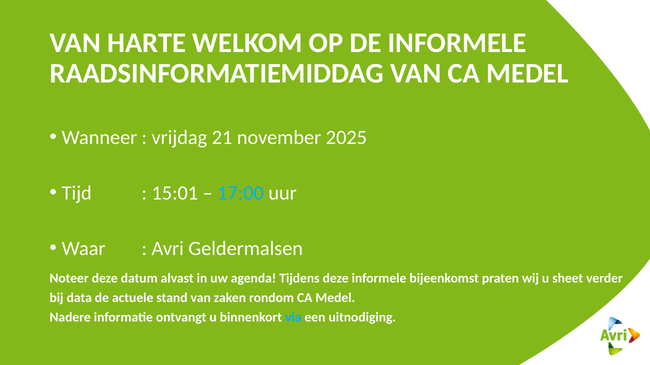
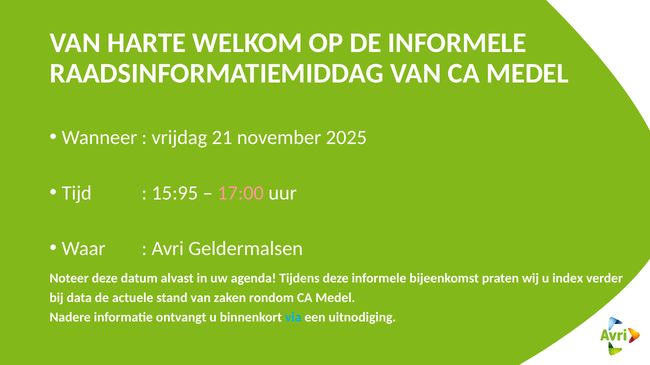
15:01: 15:01 -> 15:95 (175, 193)
17:00 colour: light blue -> pink (241, 193)
sheet: sheet -> index (568, 279)
